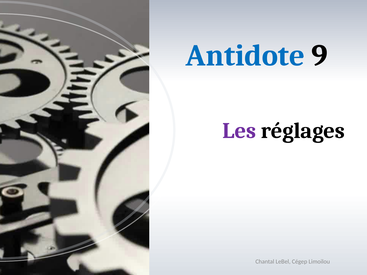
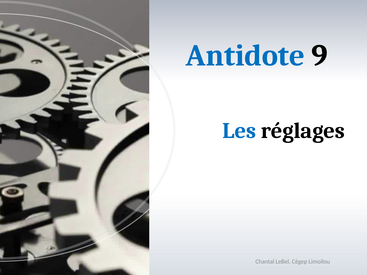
Les colour: purple -> blue (239, 131)
